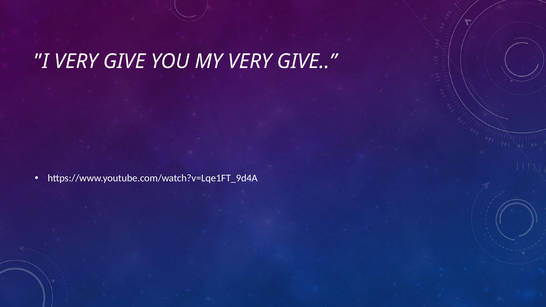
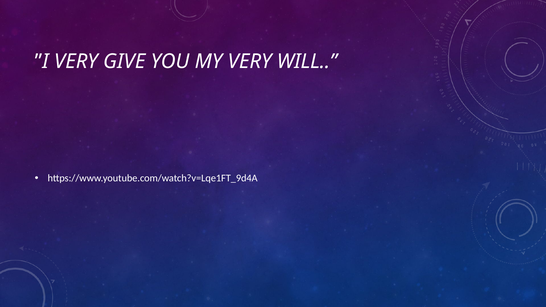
MY VERY GIVE: GIVE -> WILL (307, 61)
